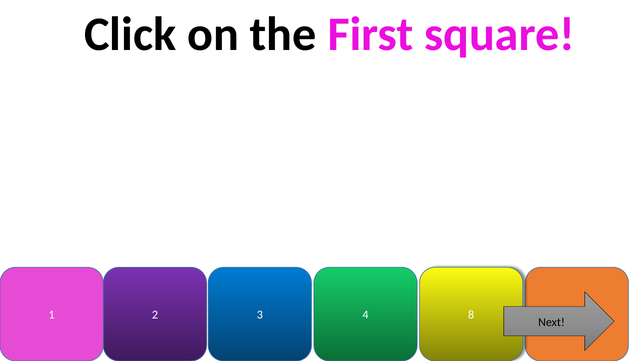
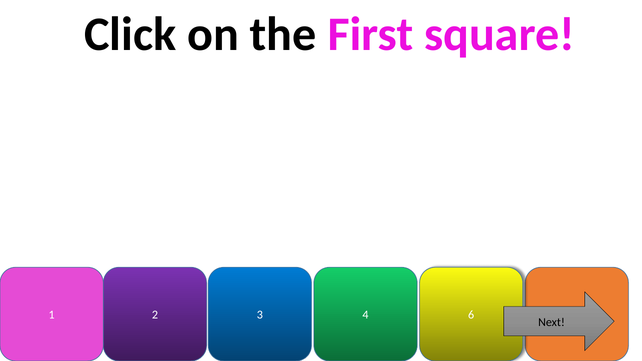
4 8: 8 -> 6 (471, 315)
